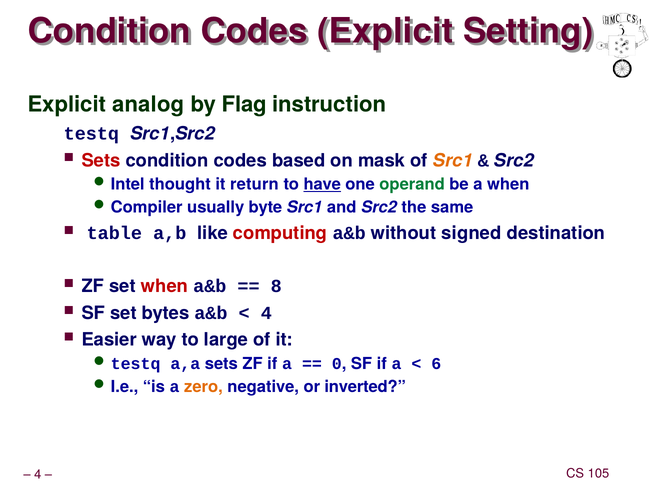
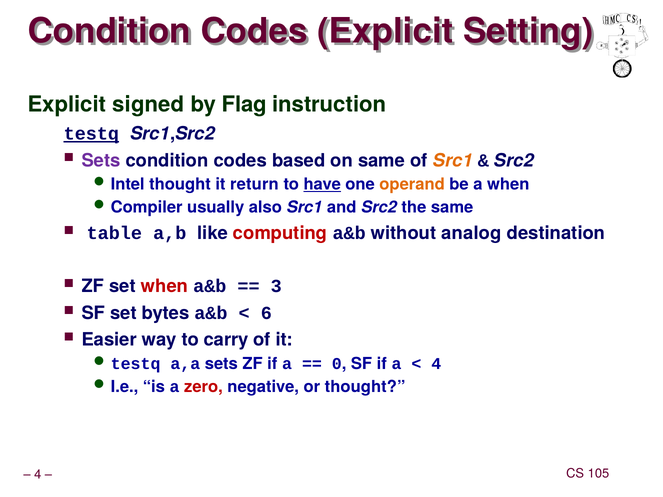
analog: analog -> signed (148, 105)
testq underline: none -> present (91, 134)
Sets colour: red -> purple (101, 161)
on mask: mask -> same (382, 161)
operand colour: green -> orange (412, 184)
byte: byte -> also (265, 207)
signed: signed -> analog (472, 233)
8: 8 -> 3 (276, 287)
4: 4 -> 6 (266, 313)
large: large -> carry (226, 340)
6: 6 -> 4 (436, 364)
zero colour: orange -> red (203, 387)
or inverted: inverted -> thought (365, 387)
